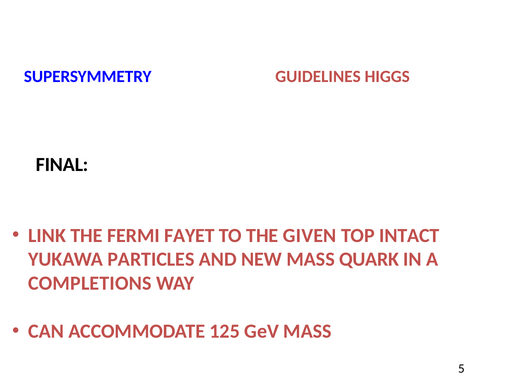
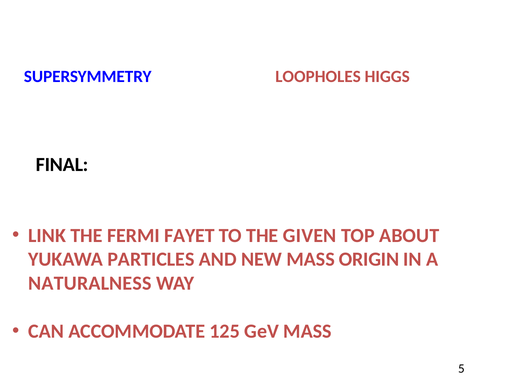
GUIDELINES: GUIDELINES -> LOOPHOLES (318, 76)
INTACT: INTACT -> ABOUT (409, 235)
QUARK: QUARK -> ORIGIN (369, 259)
COMPLETIONS: COMPLETIONS -> NATURALNESS (90, 283)
